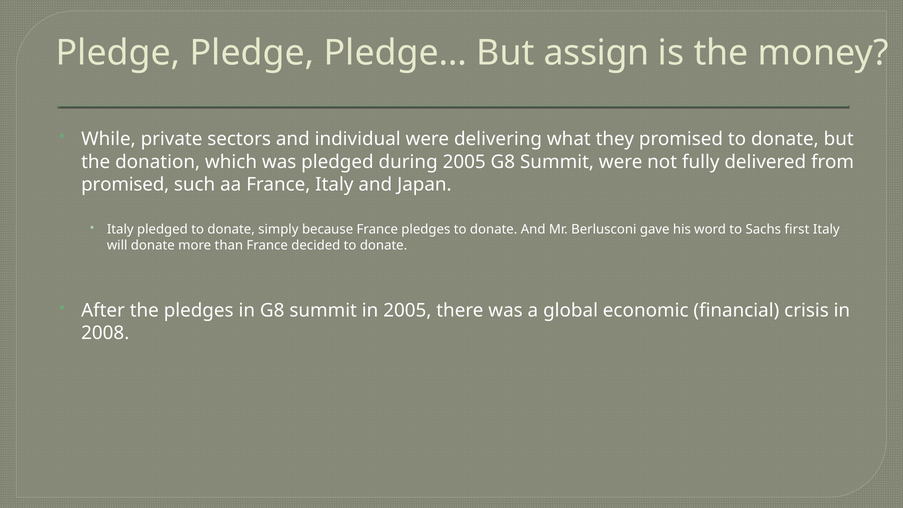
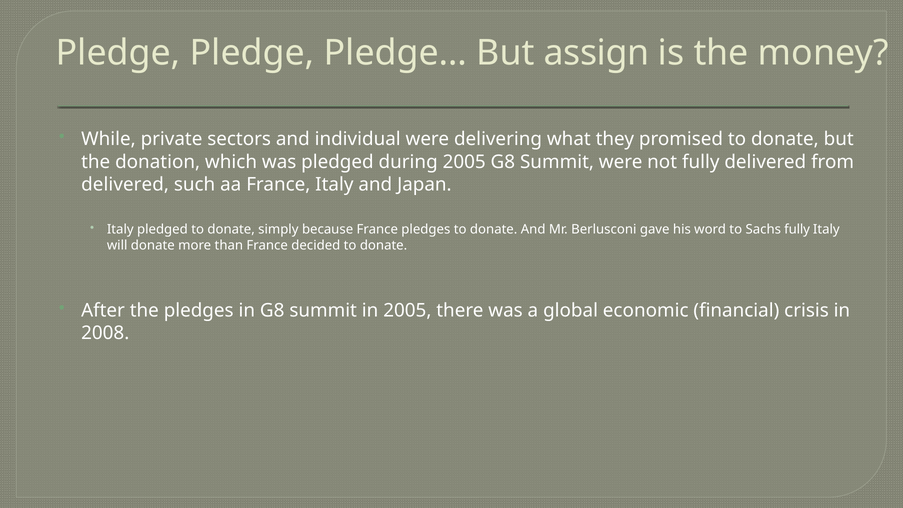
promised: promised -> delivered (125, 184)
Sachs first: first -> fully (797, 230)
